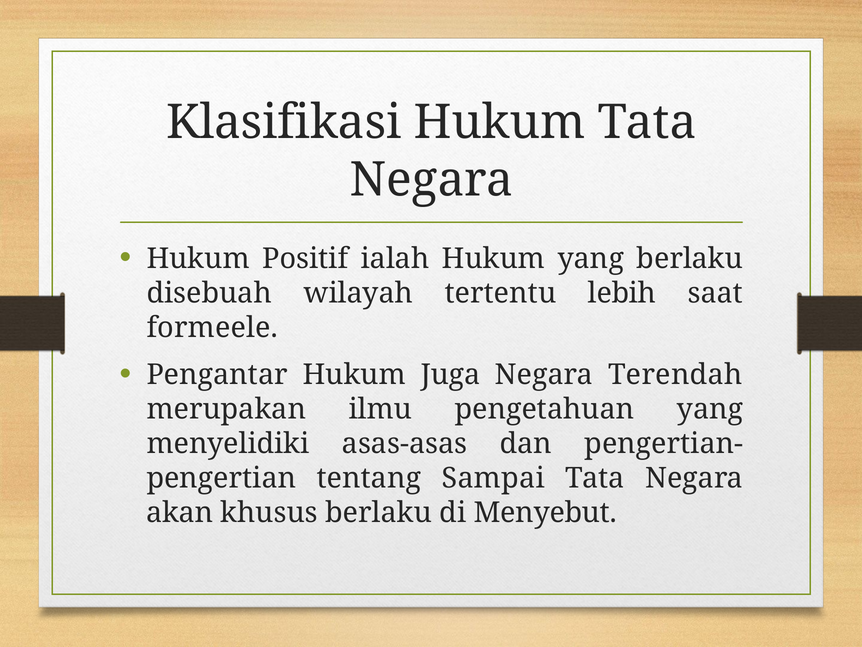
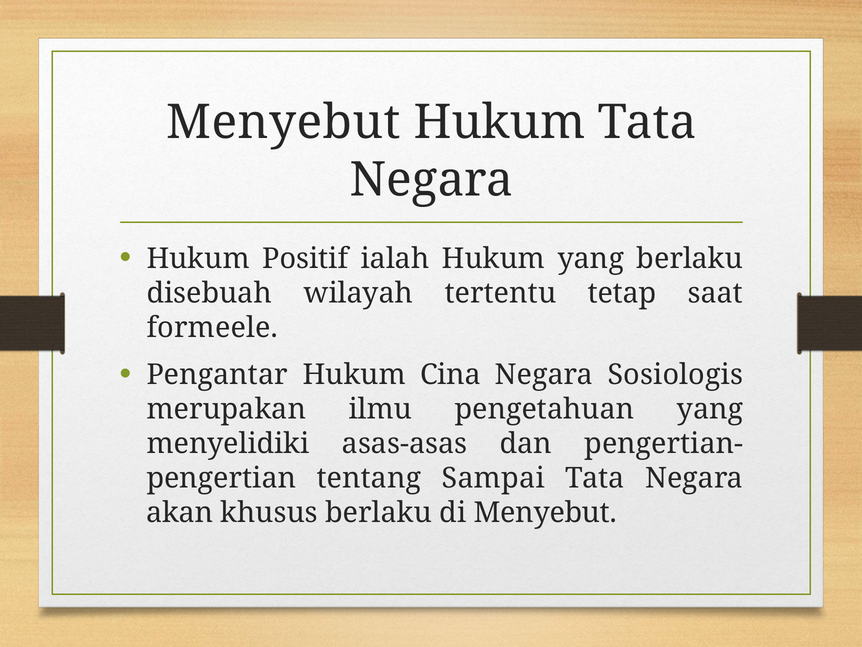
Klasifikasi: Klasifikasi -> Menyebut (283, 122)
lebih: lebih -> tetap (622, 293)
Juga: Juga -> Cina (450, 375)
Terendah: Terendah -> Sosiologis (675, 375)
